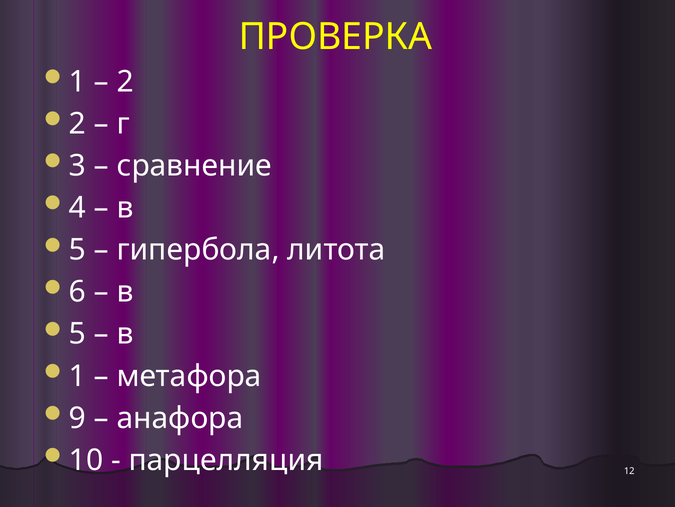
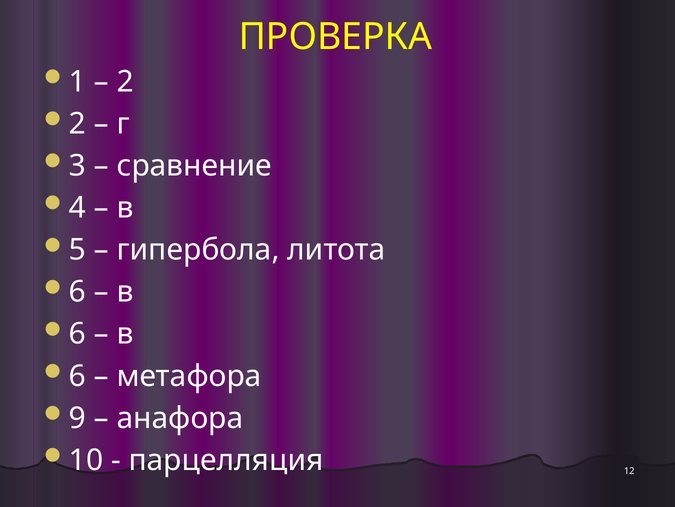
5: 5 -> 6 (78, 334)
1: 1 -> 6 (78, 376)
